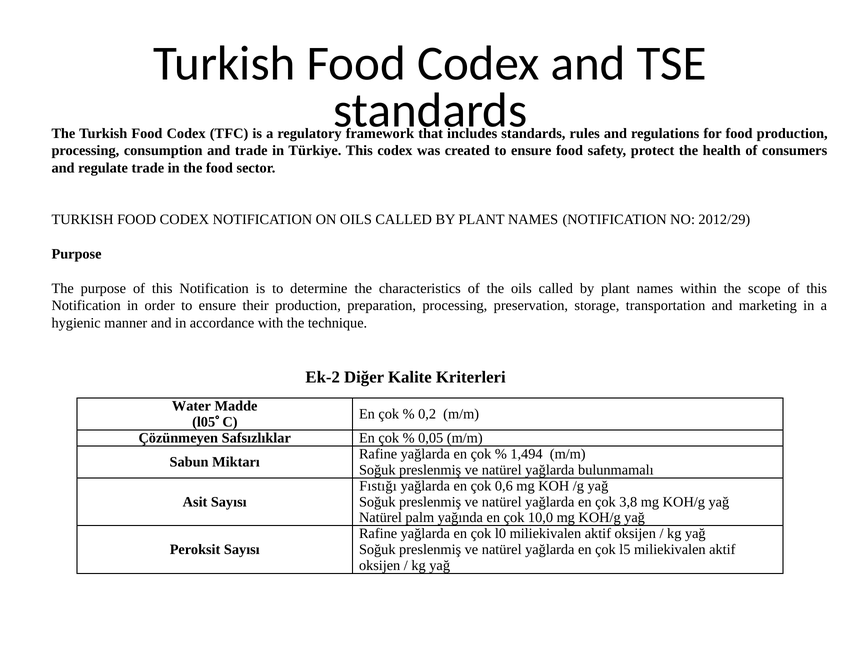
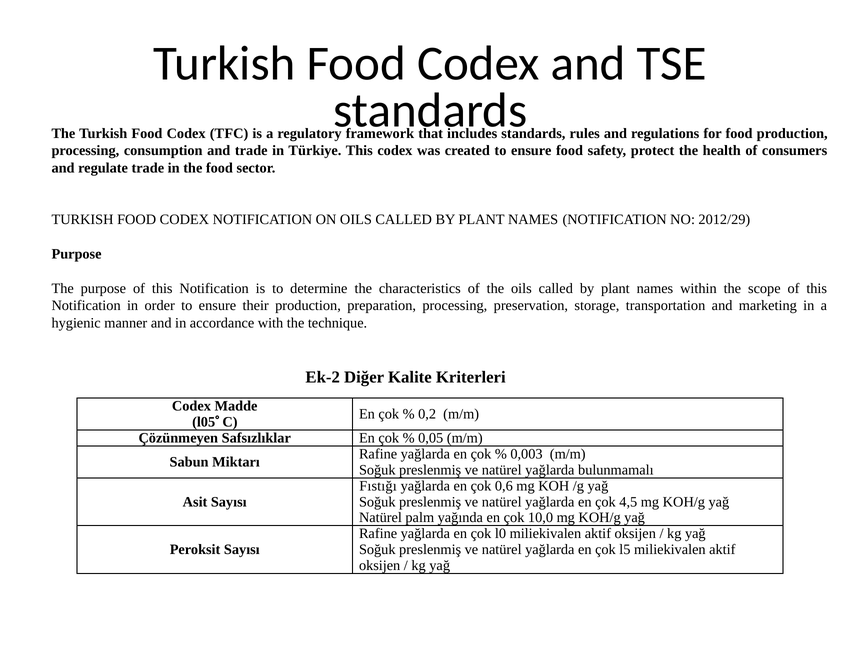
Water: Water -> Codex (191, 406)
1,494: 1,494 -> 0,003 (526, 454)
3,8: 3,8 -> 4,5 (628, 502)
